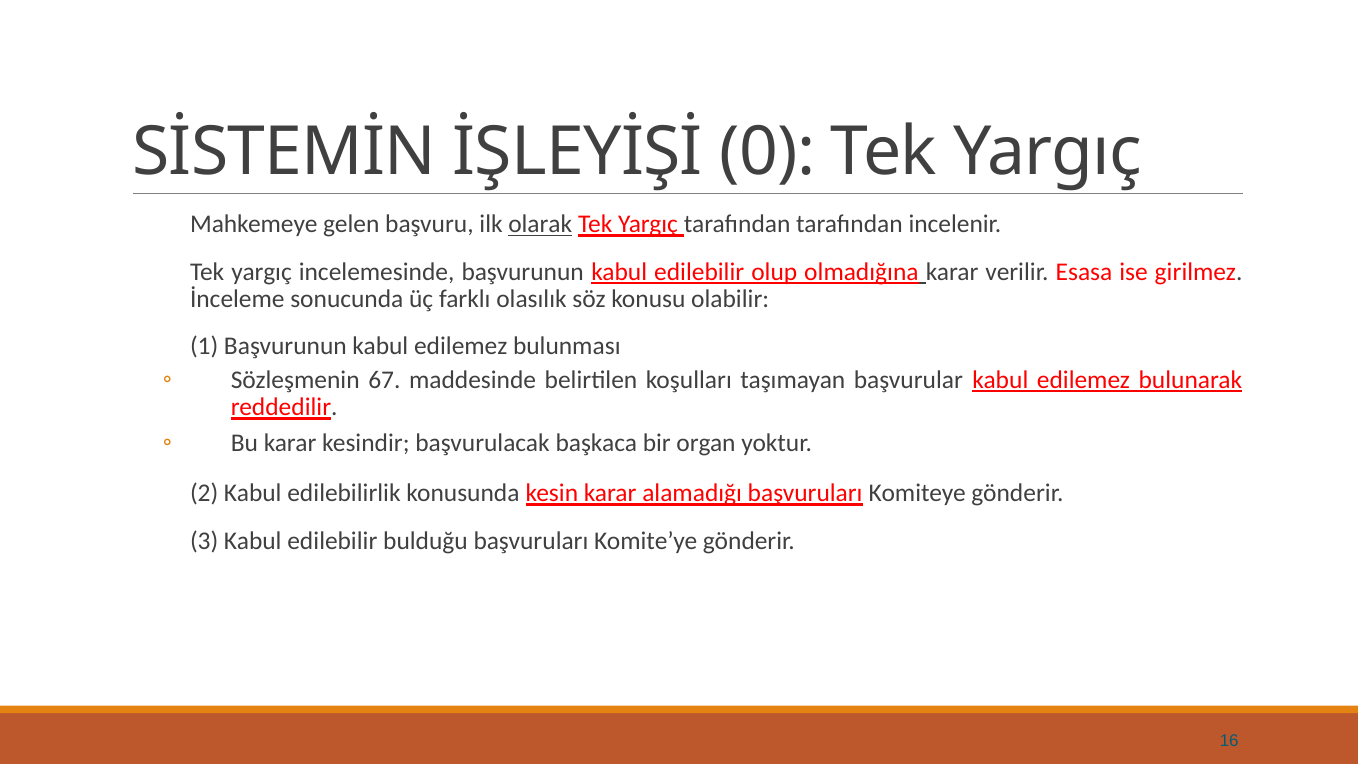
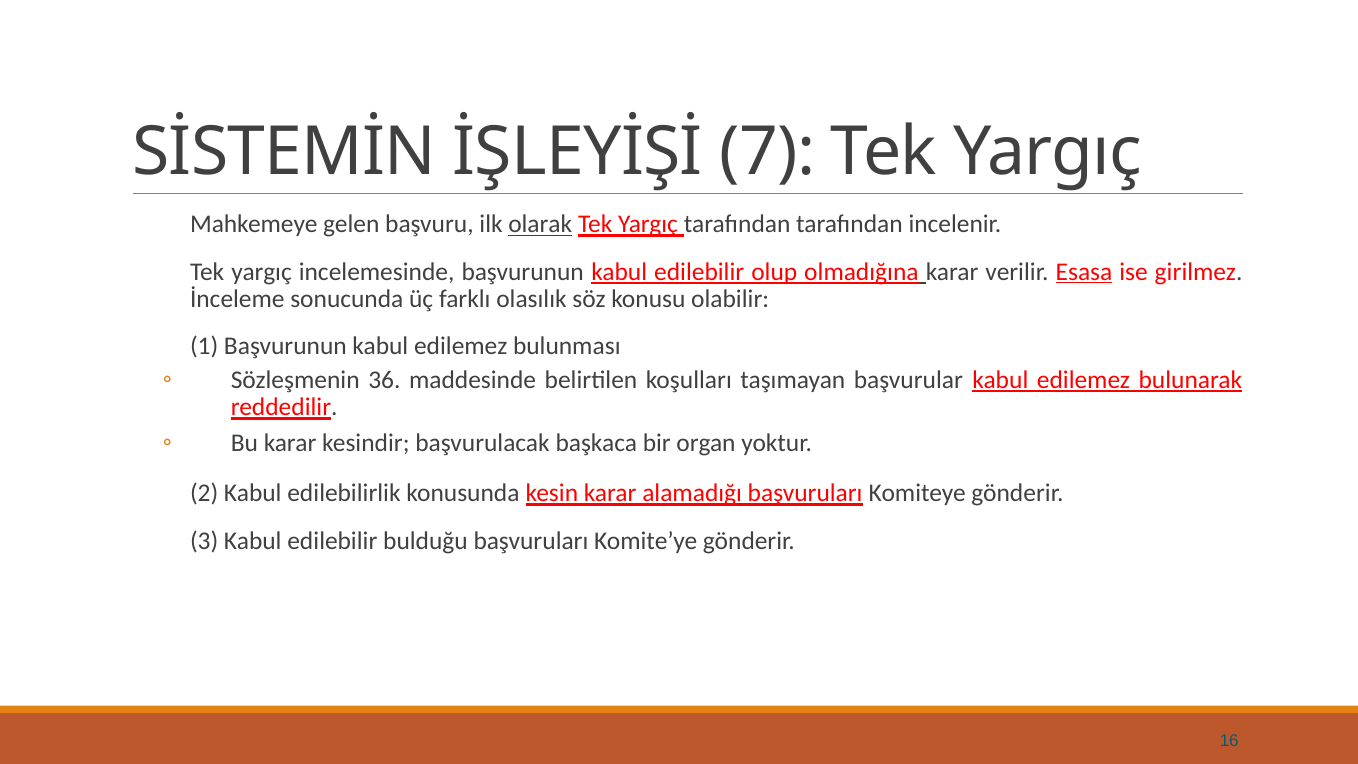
0: 0 -> 7 (767, 152)
Esasa underline: none -> present (1084, 272)
67: 67 -> 36 (384, 380)
